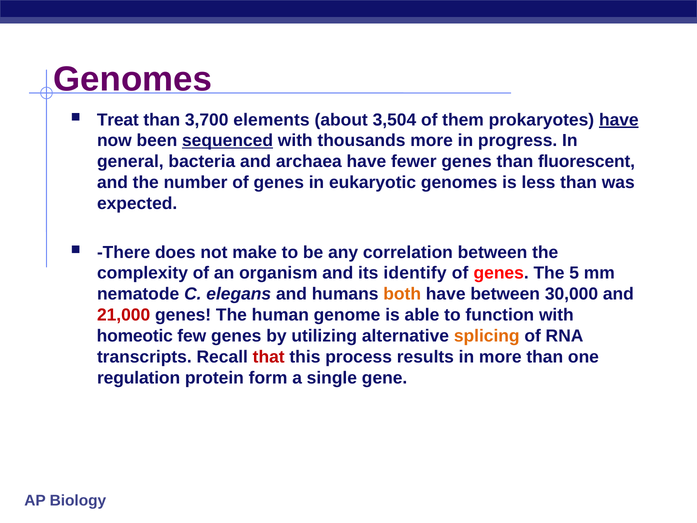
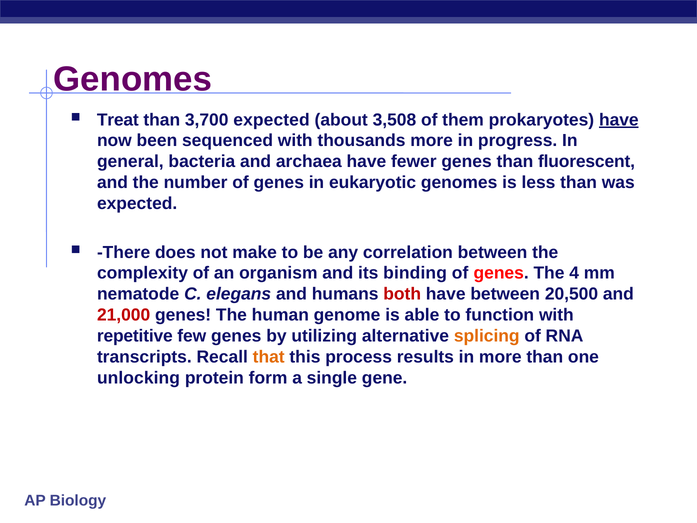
3,700 elements: elements -> expected (272, 120)
3,504: 3,504 -> 3,508 (394, 120)
sequenced underline: present -> none (228, 141)
identify: identify -> binding (415, 273)
5: 5 -> 4 (574, 273)
both colour: orange -> red (402, 294)
30,000: 30,000 -> 20,500 (572, 294)
homeotic: homeotic -> repetitive (135, 336)
that colour: red -> orange (269, 357)
regulation: regulation -> unlocking (138, 378)
